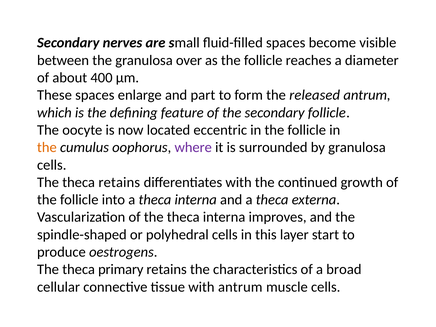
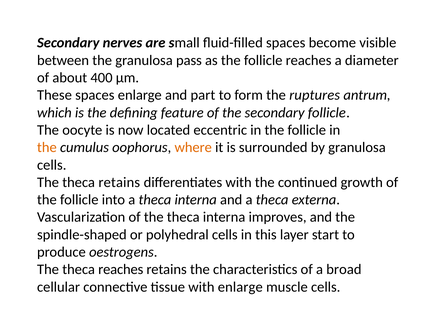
over: over -> pass (189, 60)
released: released -> ruptures (315, 95)
where colour: purple -> orange (193, 147)
theca primary: primary -> reaches (121, 270)
with antrum: antrum -> enlarge (240, 287)
